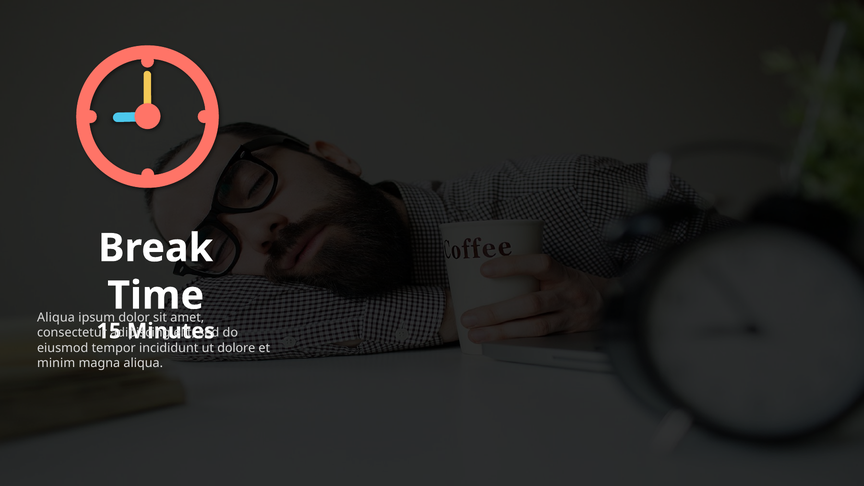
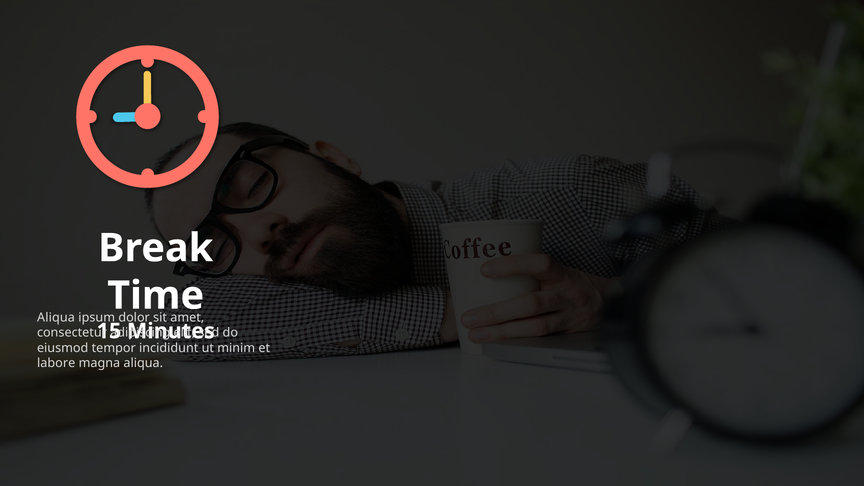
dolore: dolore -> minim (236, 348)
minim: minim -> labore (56, 363)
